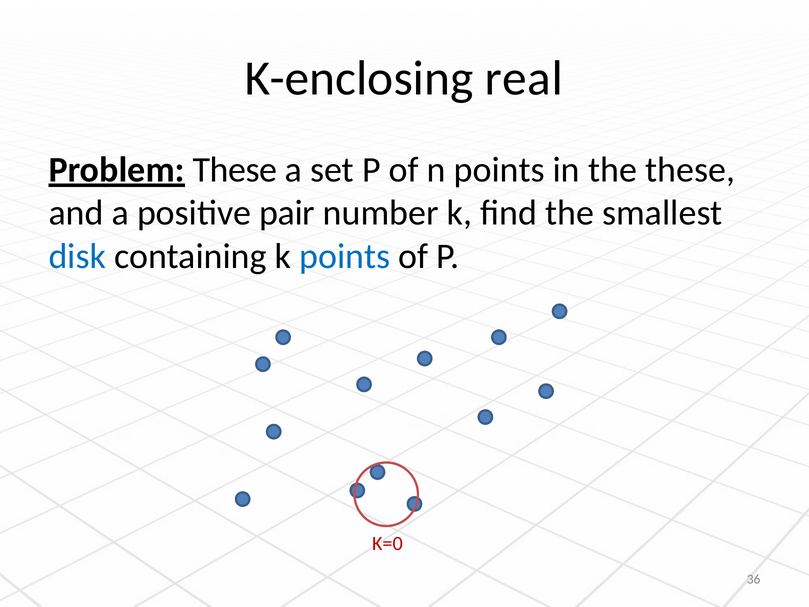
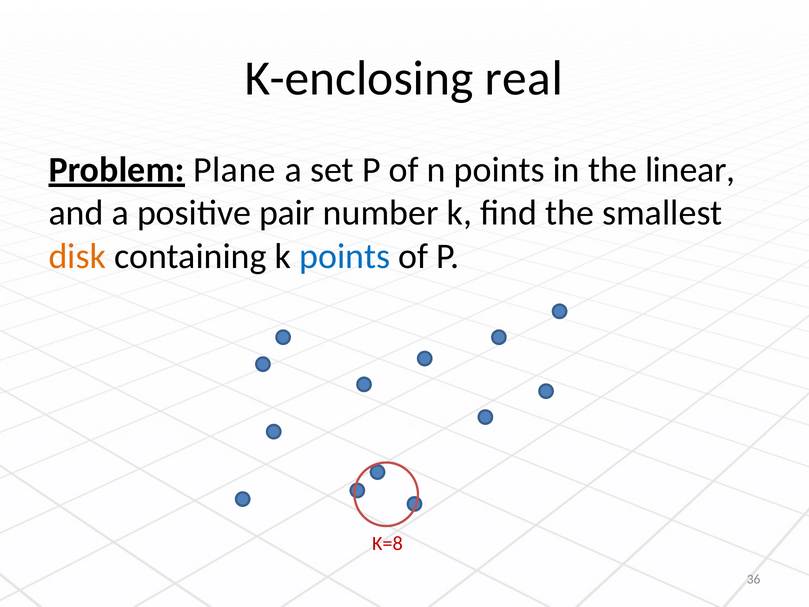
These: These -> Plane (235, 170)
the these: these -> linear (690, 170)
disk colour: blue -> orange (77, 256)
K=0: K=0 -> K=8 (387, 543)
